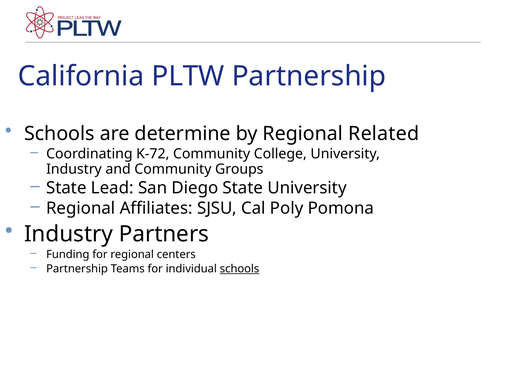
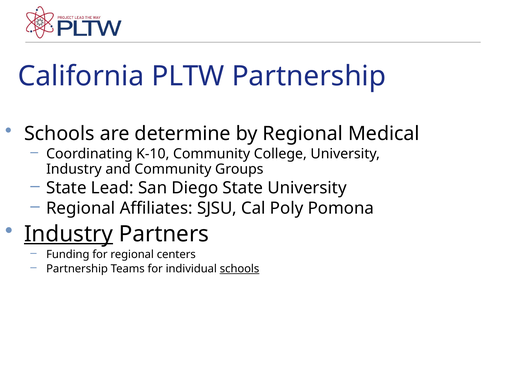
Related: Related -> Medical (384, 133)
K-72: K-72 -> K-10 (153, 154)
Industry underline: none -> present (68, 234)
